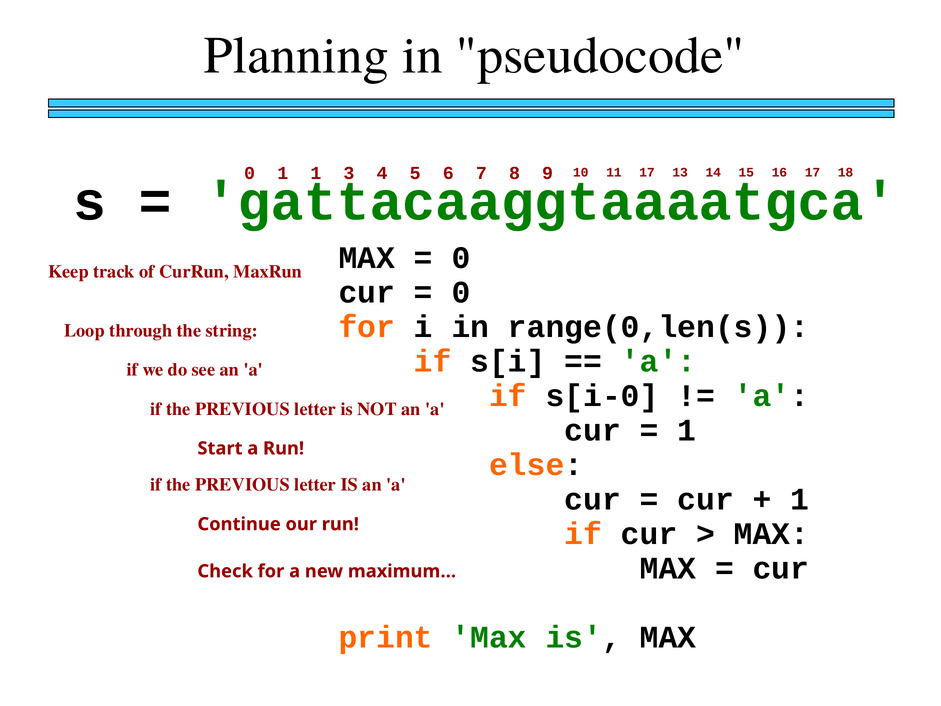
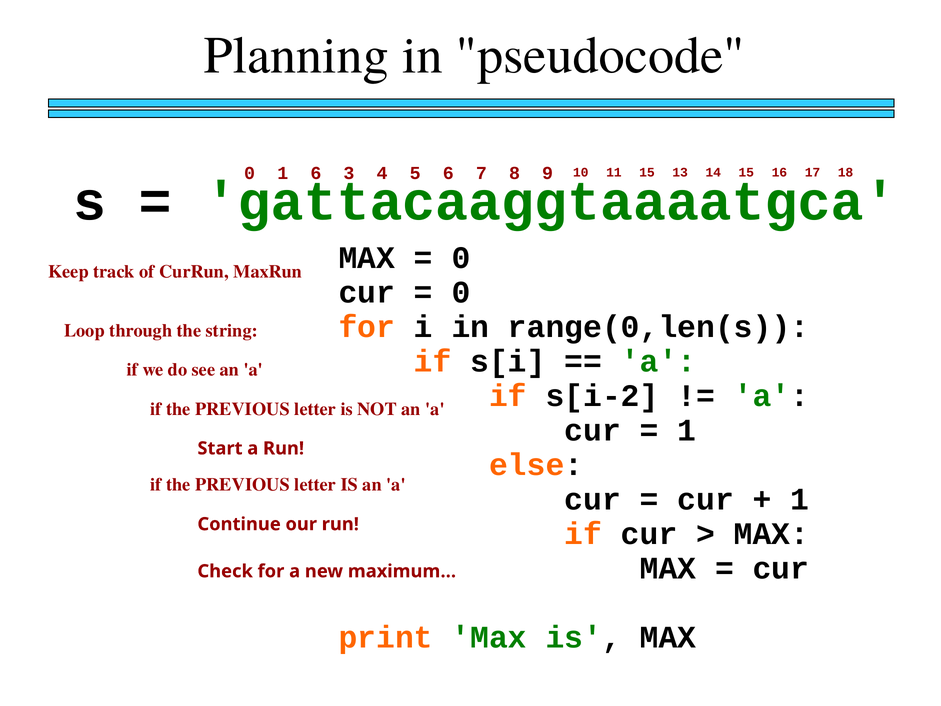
1 1: 1 -> 6 (316, 173)
11 17: 17 -> 15 (647, 172)
s[i-0: s[i-0 -> s[i-2 (602, 396)
